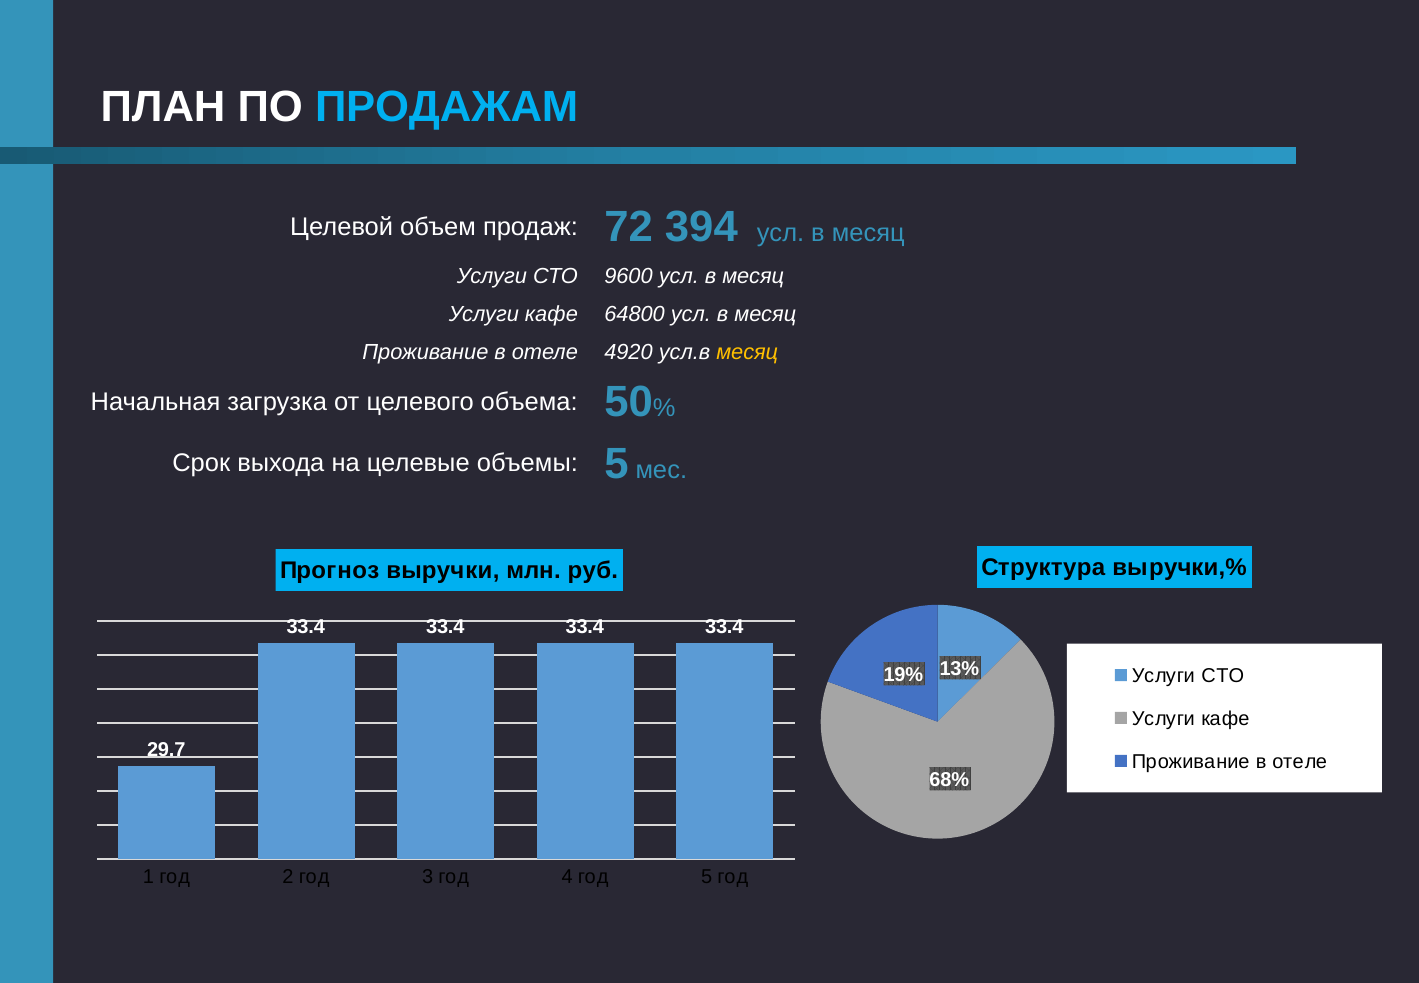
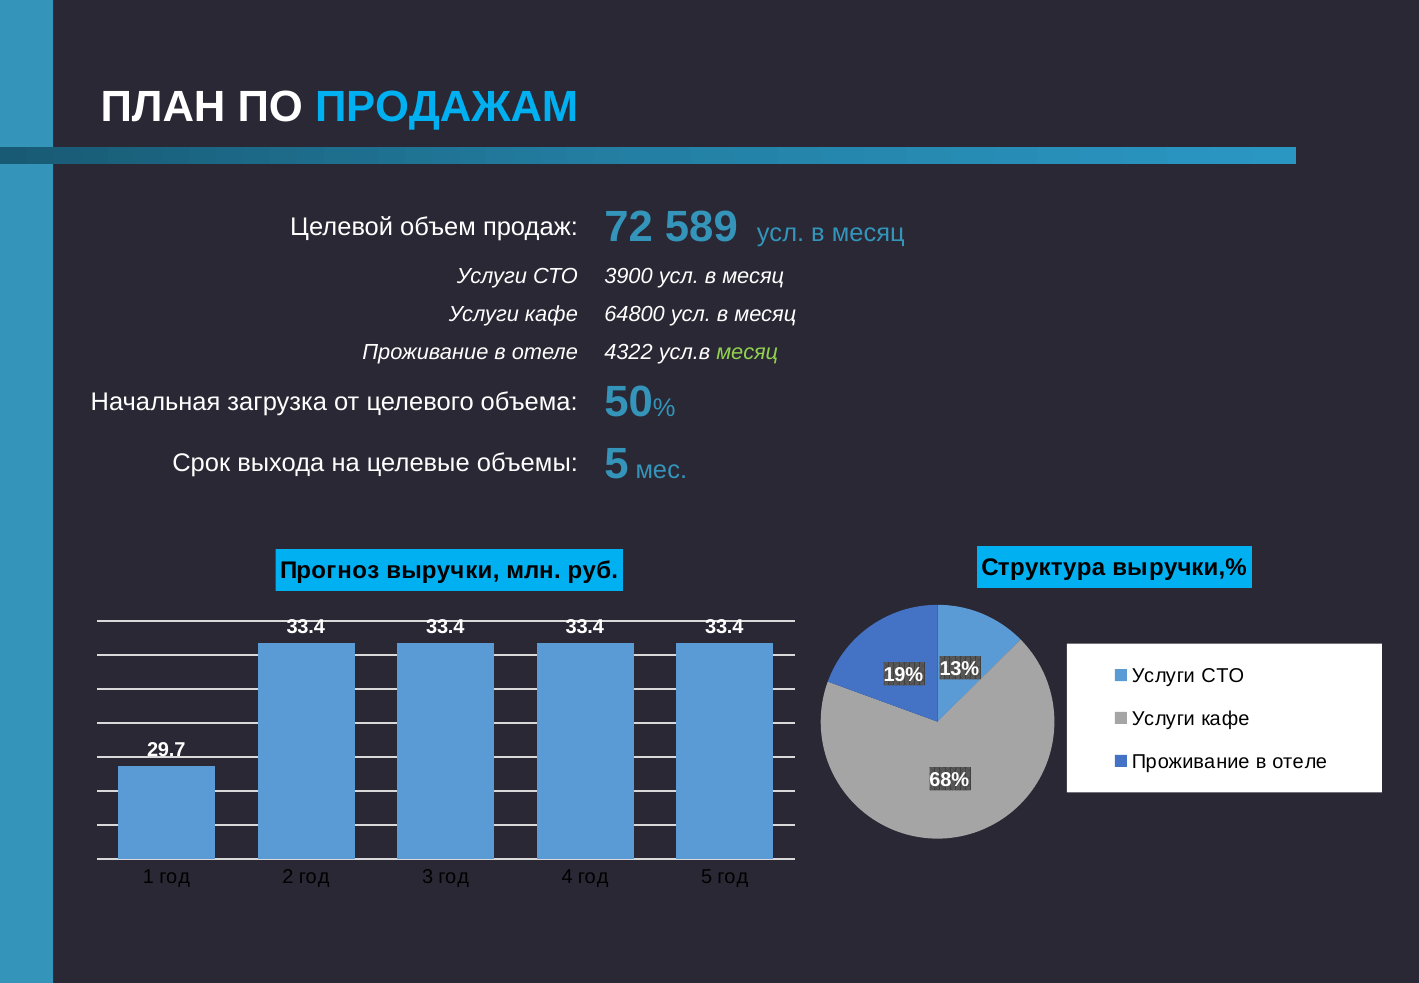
394: 394 -> 589 (701, 227)
9600: 9600 -> 3900 (629, 276)
4920: 4920 -> 4322 (629, 352)
месяц colour: yellow -> light green (747, 352)
